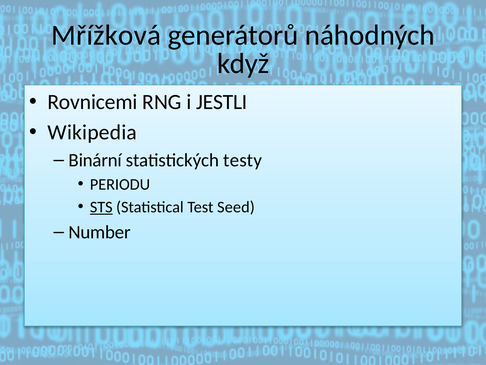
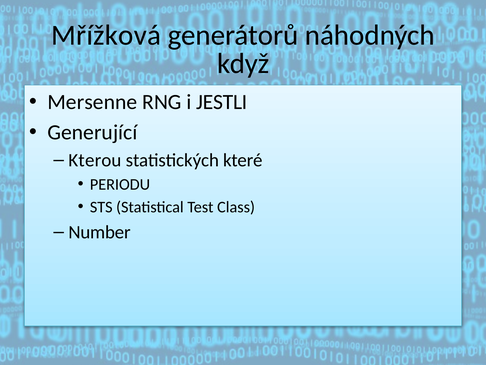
Rovnicemi: Rovnicemi -> Mersenne (92, 102)
Wikipedia: Wikipedia -> Generující (92, 132)
Binární: Binární -> Kterou (95, 160)
testy: testy -> které (243, 160)
STS underline: present -> none (101, 207)
Seed: Seed -> Class (236, 207)
